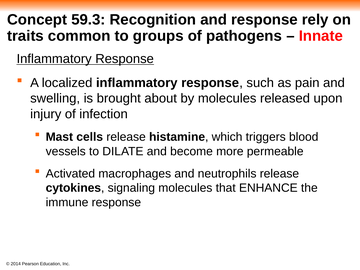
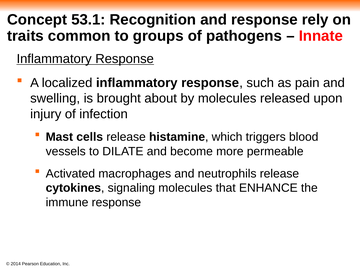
59.3: 59.3 -> 53.1 (88, 20)
